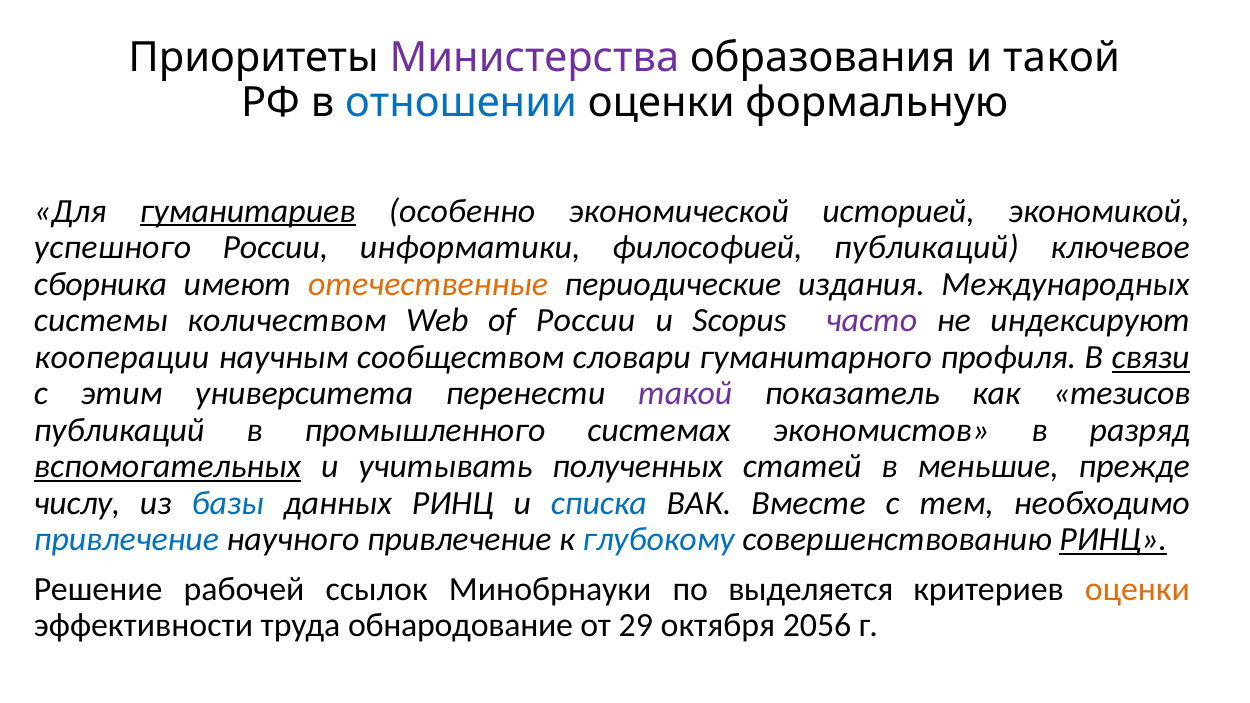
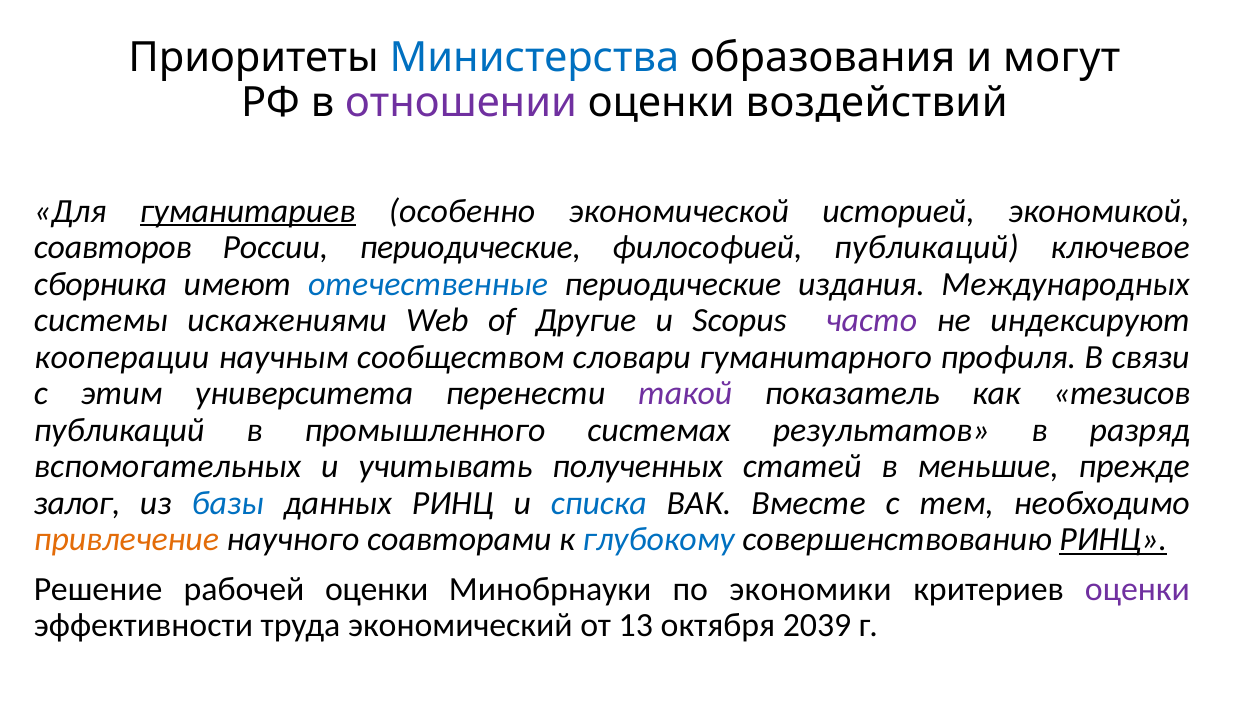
Министерства colour: purple -> blue (534, 58)
и такой: такой -> могут (1062, 58)
отношении colour: blue -> purple (461, 103)
формальную: формальную -> воздействий (877, 103)
успешного: успешного -> соавторов (113, 247)
России информатики: информатики -> периодические (470, 247)
отечественные colour: orange -> blue (428, 284)
количеством: количеством -> искажениями (287, 321)
of России: России -> Другие (586, 321)
связи underline: present -> none (1151, 357)
экономистов: экономистов -> результатов (881, 430)
вспомогательных underline: present -> none (168, 467)
числу: числу -> залог (77, 503)
привлечение colour: blue -> orange (126, 540)
научного привлечение: привлечение -> соавторами (459, 540)
рабочей ссылок: ссылок -> оценки (377, 589)
выделяется: выделяется -> экономики (810, 589)
оценки colour: orange -> purple (1137, 589)
обнародование: обнародование -> экономический (460, 626)
29: 29 -> 13 (636, 626)
2056: 2056 -> 2039 (817, 626)
